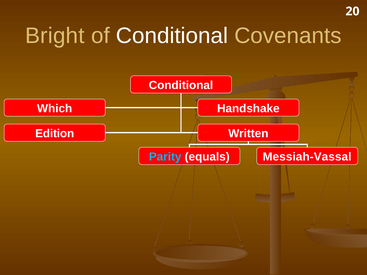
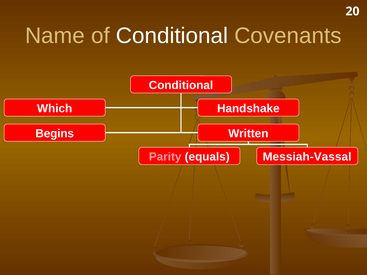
Bright: Bright -> Name (55, 36)
Edition: Edition -> Begins (55, 134)
Parity colour: light blue -> pink (165, 157)
